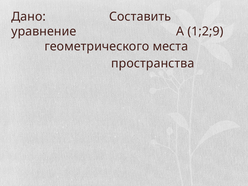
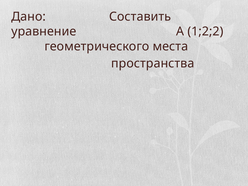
1;2;9: 1;2;9 -> 1;2;2 (205, 31)
